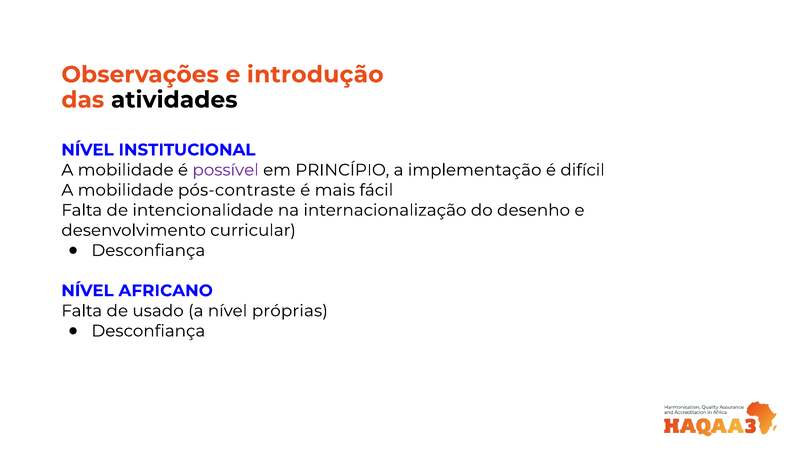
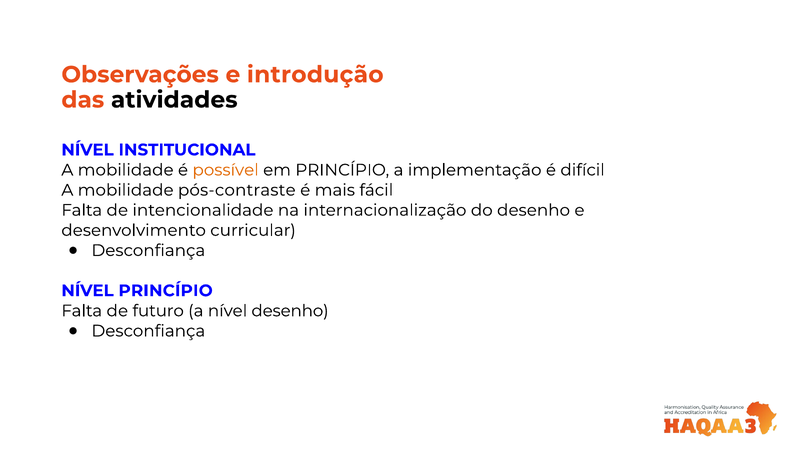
possível colour: purple -> orange (226, 170)
NÍVEL AFRICANO: AFRICANO -> PRINCÍPIO (166, 291)
usado: usado -> futuro (158, 311)
nível próprias: próprias -> desenho (290, 311)
